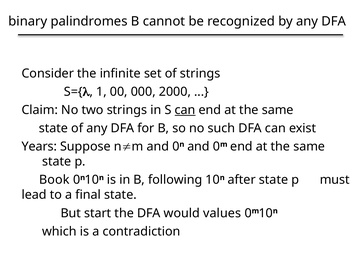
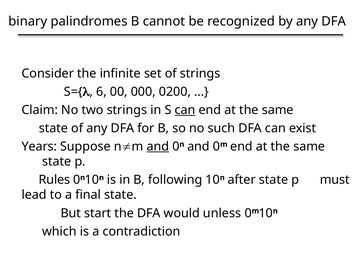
1: 1 -> 6 (101, 92)
2000: 2000 -> 0200 (175, 92)
and underline: none -> present (158, 146)
Book: Book -> Rules (54, 180)
values: values -> unless (222, 213)
